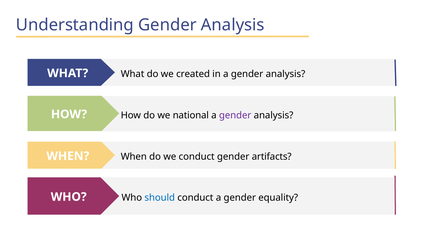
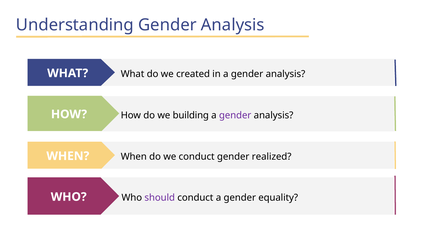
national: national -> building (191, 115)
artifacts: artifacts -> realized (272, 157)
should colour: blue -> purple (160, 197)
